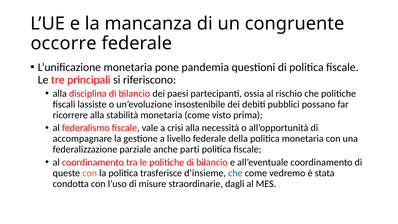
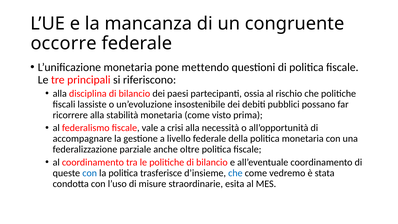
pandemia: pandemia -> mettendo (205, 67)
parti: parti -> oltre (190, 149)
con colour: orange -> blue (90, 173)
dagli: dagli -> esita (235, 184)
